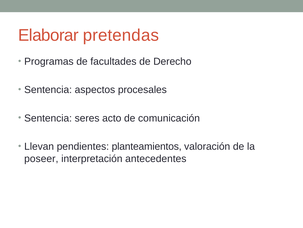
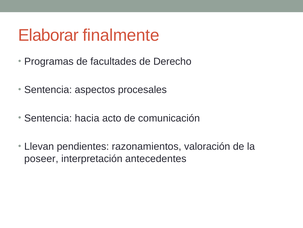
pretendas: pretendas -> finalmente (121, 35)
seres: seres -> hacia (87, 118)
planteamientos: planteamientos -> razonamientos (147, 146)
